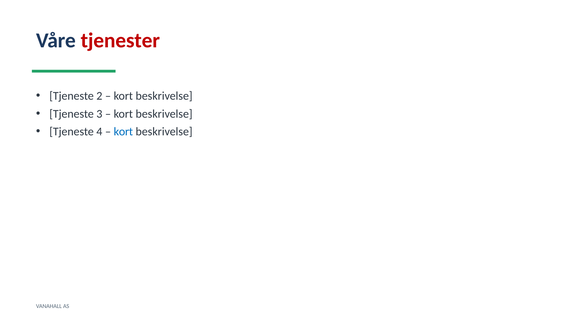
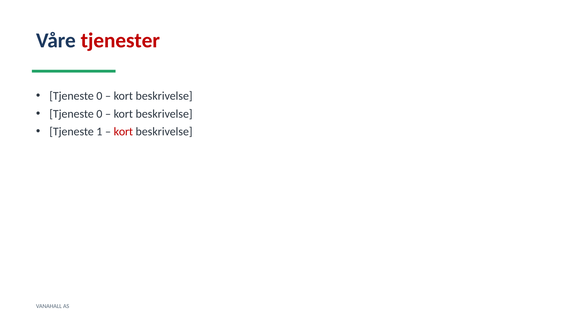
2: 2 -> 0 (99, 96)
3: 3 -> 0 (99, 114)
4: 4 -> 1 (99, 131)
kort colour: blue -> red (123, 131)
